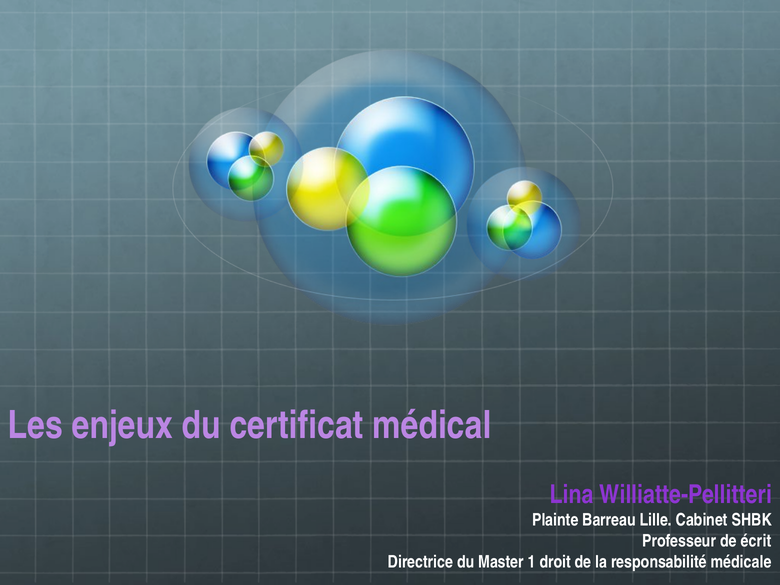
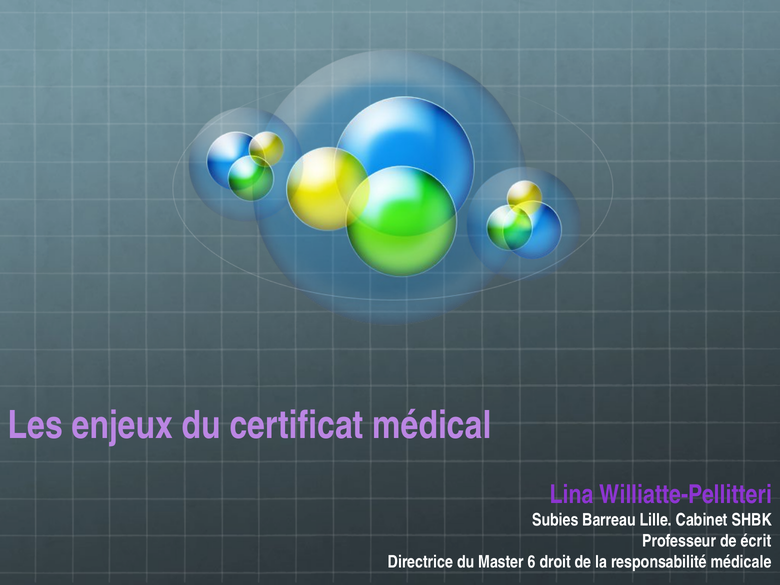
Plainte: Plainte -> Subies (555, 520)
1: 1 -> 6 (532, 562)
